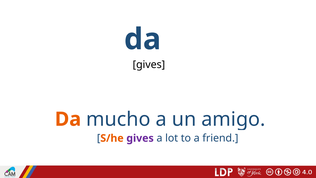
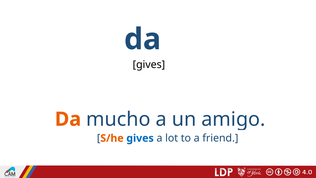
gives colour: purple -> blue (140, 138)
